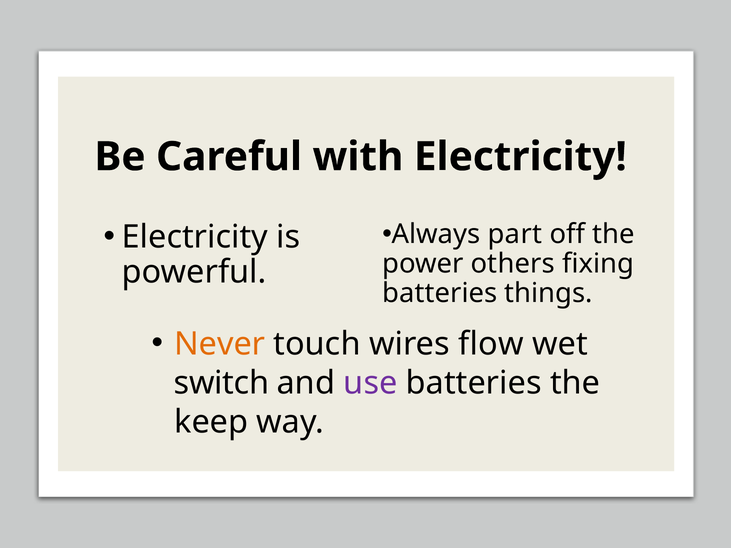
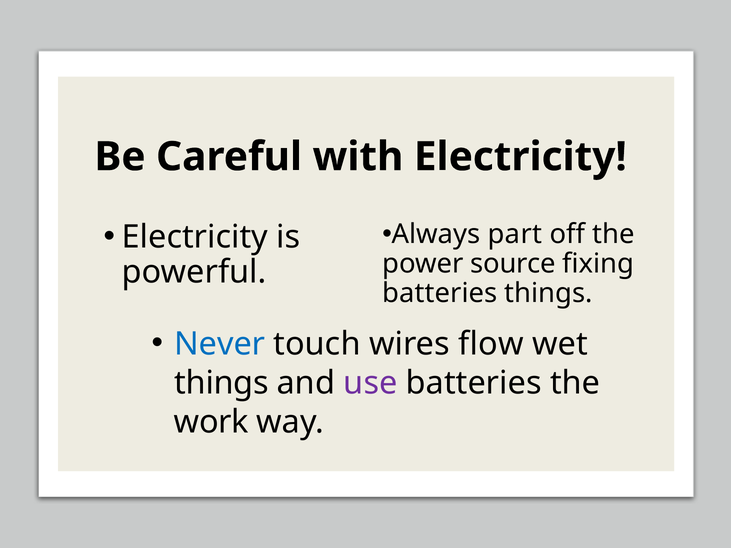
others: others -> source (513, 264)
Never colour: orange -> blue (220, 344)
switch: switch -> things (221, 383)
keep: keep -> work (211, 422)
